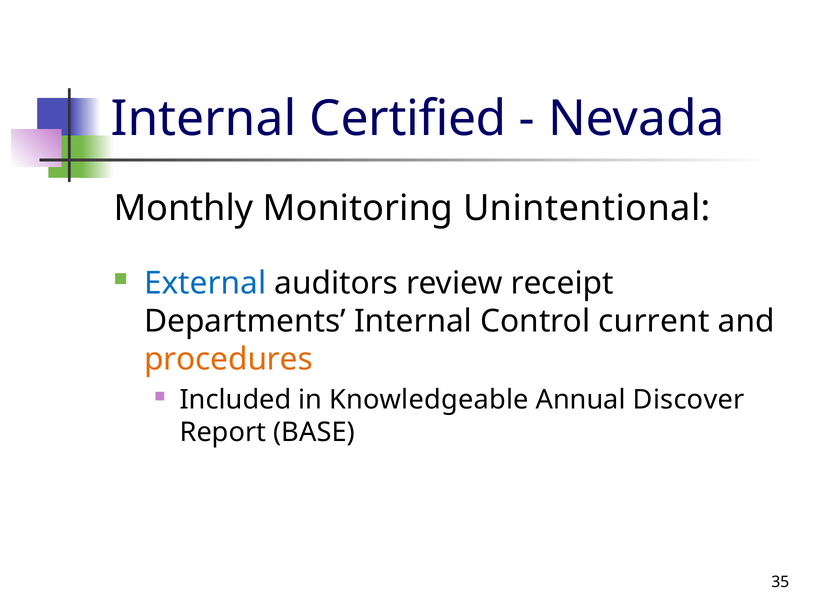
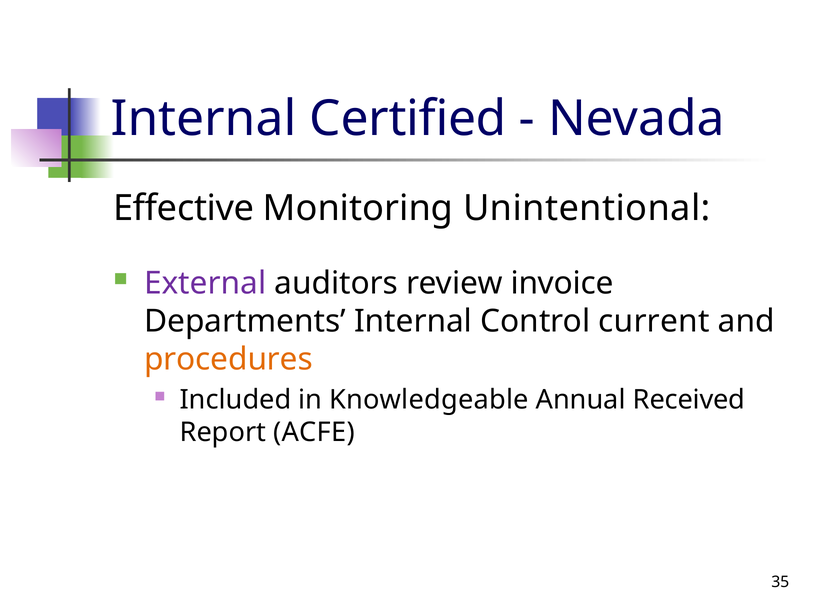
Monthly: Monthly -> Effective (184, 208)
External colour: blue -> purple (205, 284)
receipt: receipt -> invoice (562, 284)
Discover: Discover -> Received (689, 400)
BASE: BASE -> ACFE (314, 433)
